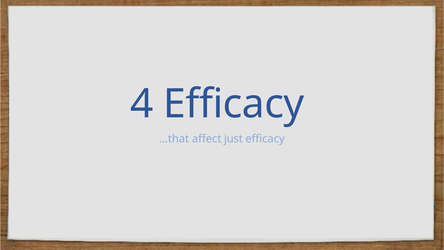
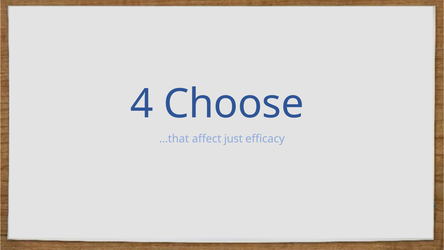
4 Efficacy: Efficacy -> Choose (234, 104)
